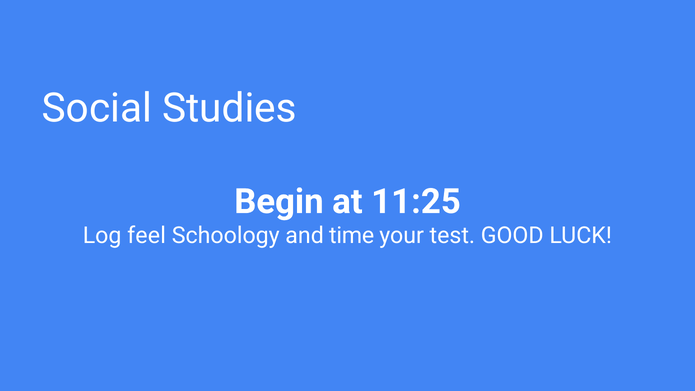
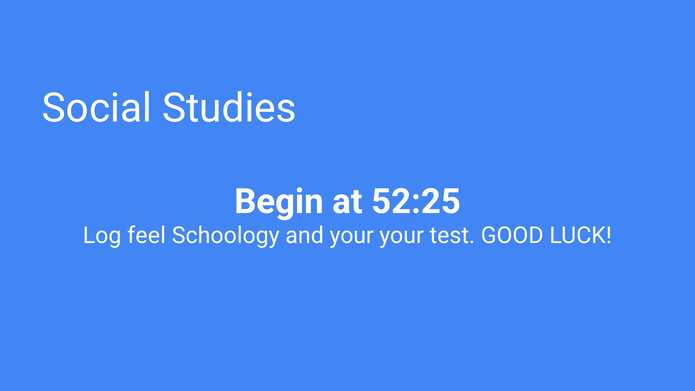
11:25: 11:25 -> 52:25 (416, 202)
and time: time -> your (352, 235)
